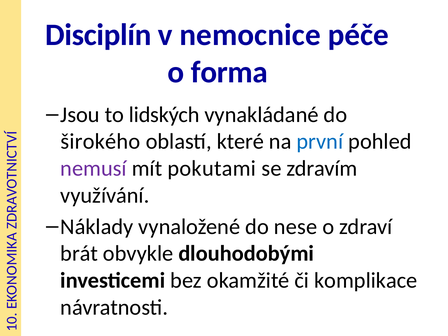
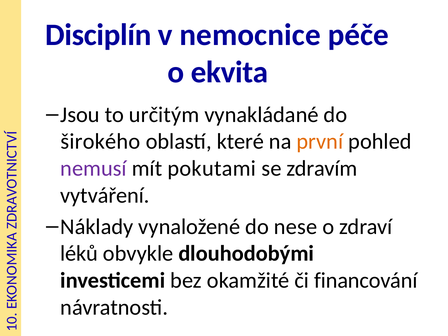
forma: forma -> ekvita (229, 72)
lidských: lidských -> určitým (164, 115)
první colour: blue -> orange (320, 142)
využívání: využívání -> vytváření (105, 195)
brát: brát -> léků (79, 254)
komplikace: komplikace -> financování (366, 280)
